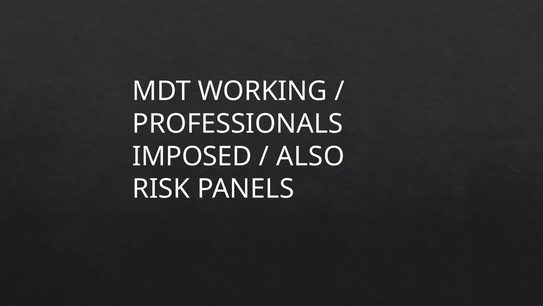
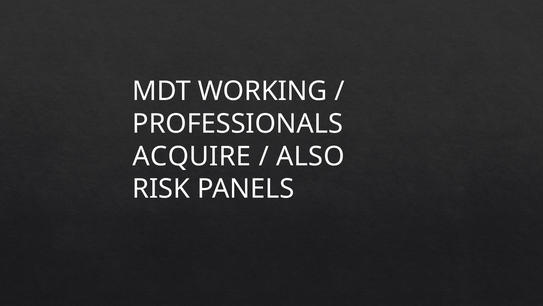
IMPOSED: IMPOSED -> ACQUIRE (192, 156)
